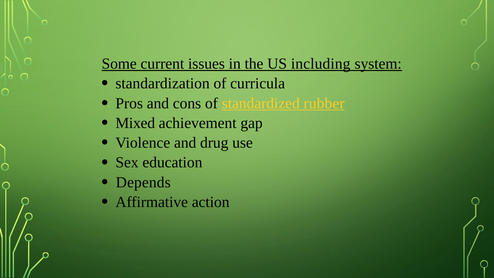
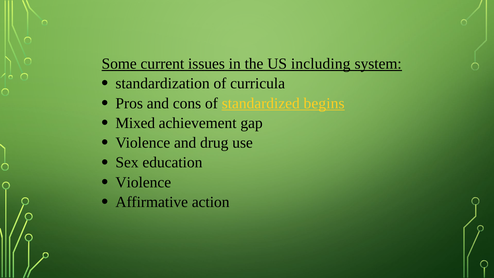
rubber: rubber -> begins (324, 103)
Depends: Depends -> Violence (143, 182)
